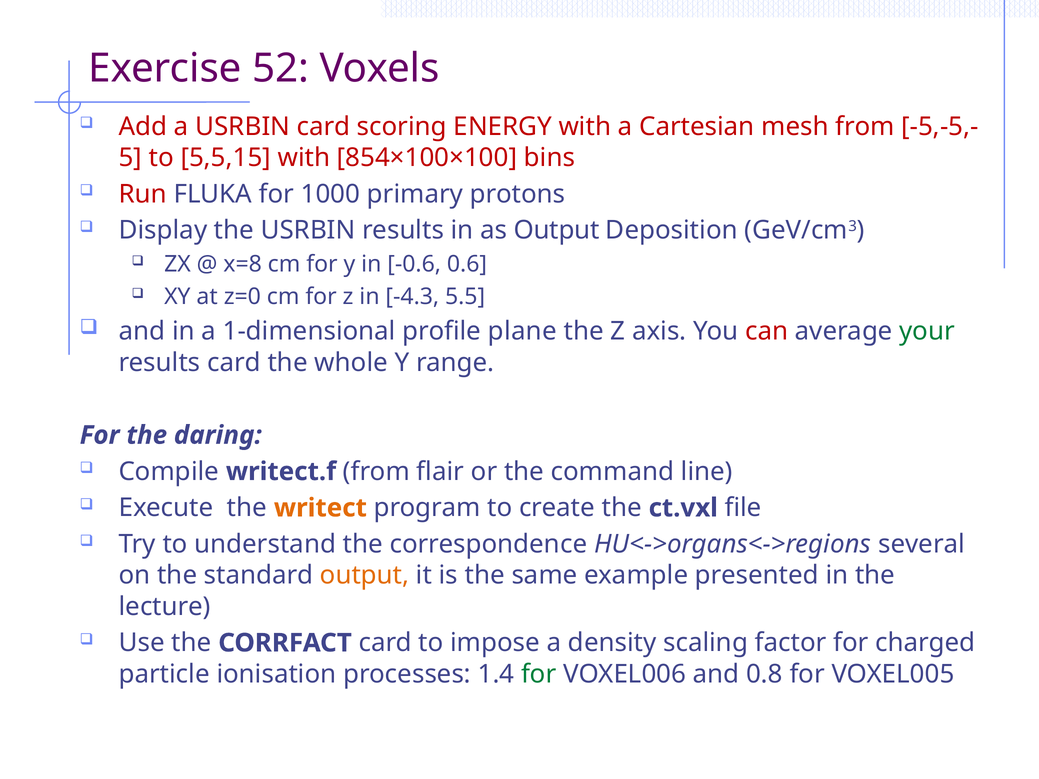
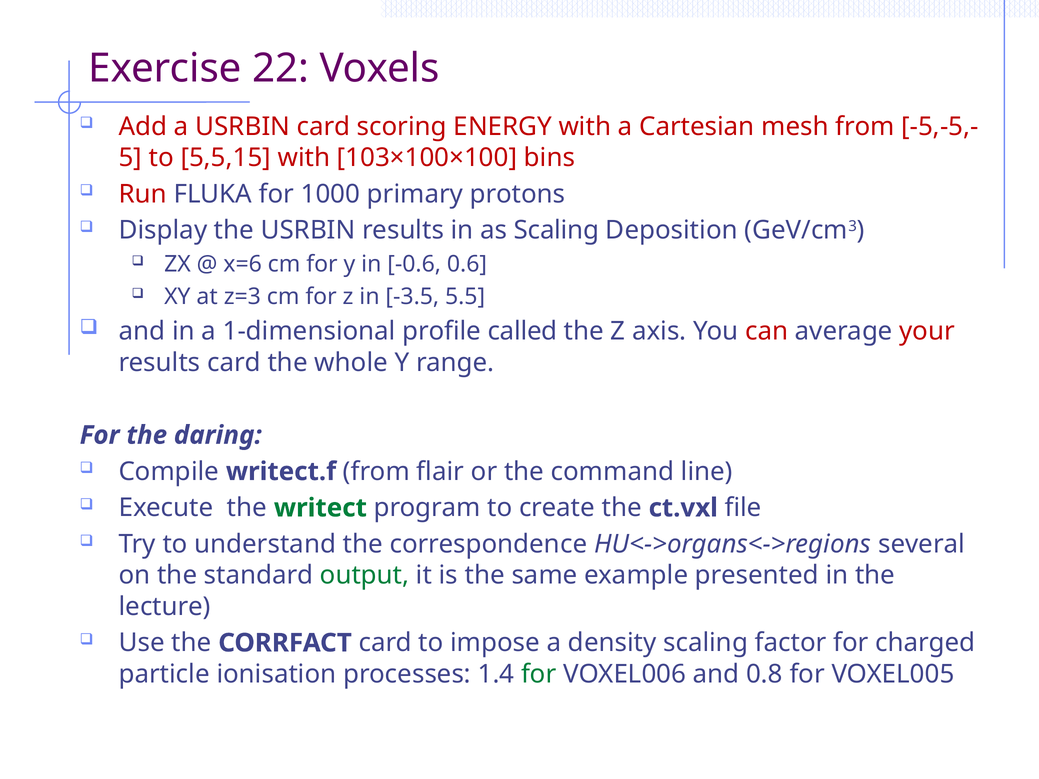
52: 52 -> 22 (281, 69)
854×100×100: 854×100×100 -> 103×100×100 (427, 158)
as Output: Output -> Scaling (557, 230)
x=8: x=8 -> x=6 (243, 264)
z=0: z=0 -> z=3 (242, 297)
-4.3: -4.3 -> -3.5 (412, 297)
plane: plane -> called (523, 331)
your colour: green -> red (927, 331)
writect colour: orange -> green (320, 508)
output colour: orange -> green (365, 576)
